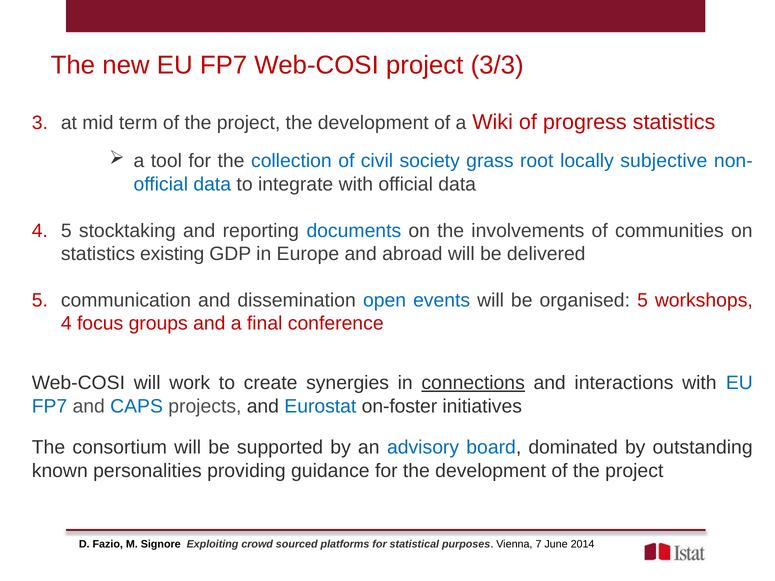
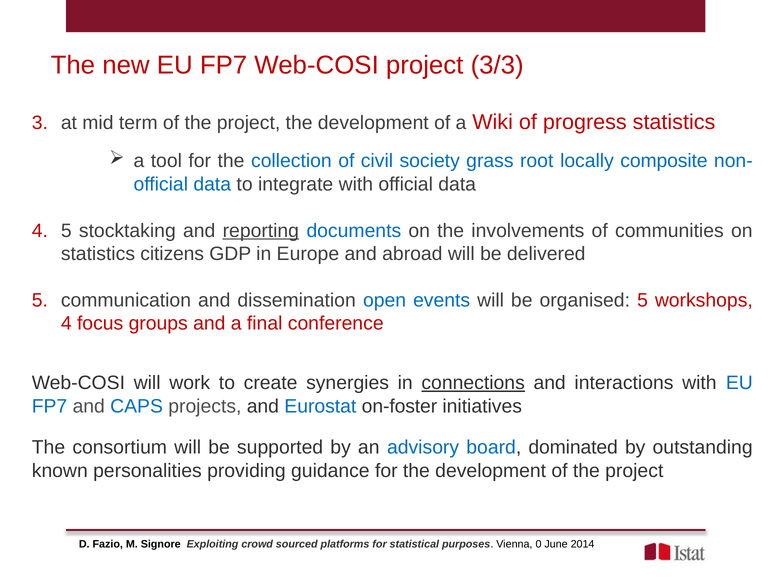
subjective: subjective -> composite (664, 161)
reporting underline: none -> present (261, 231)
existing: existing -> citizens (172, 254)
7: 7 -> 0 (539, 545)
